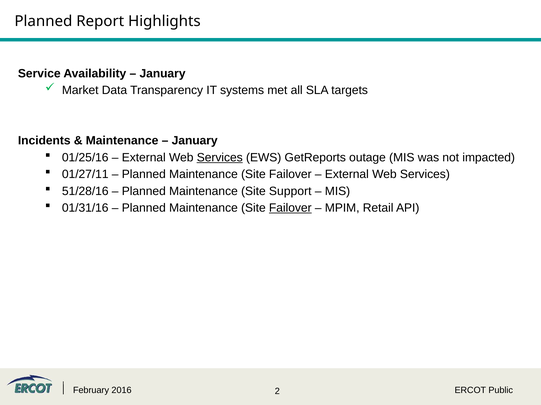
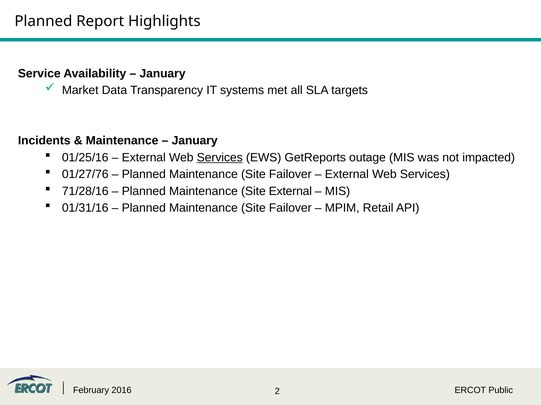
01/27/11: 01/27/11 -> 01/27/76 (85, 175)
51/28/16: 51/28/16 -> 71/28/16 (85, 191)
Site Support: Support -> External (290, 191)
Failover underline: present -> none (290, 208)
